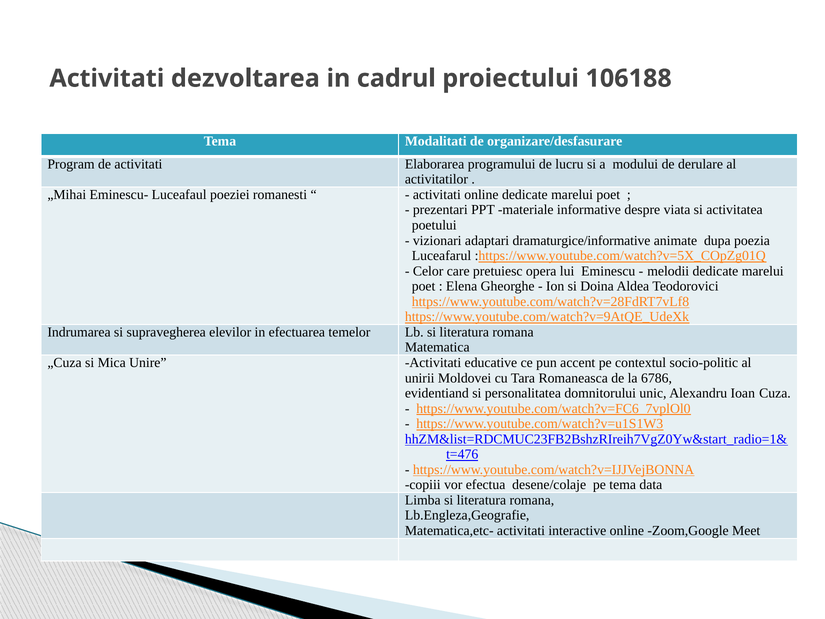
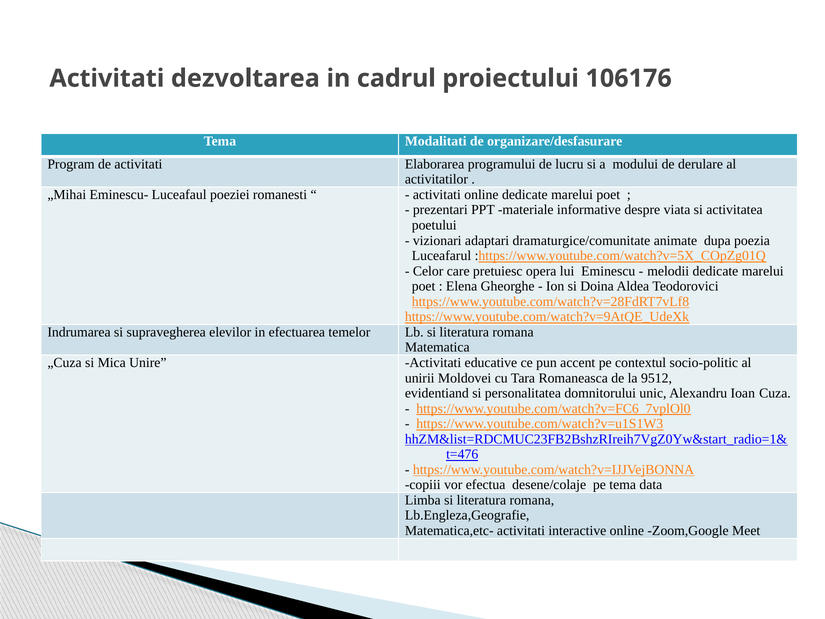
106188: 106188 -> 106176 (629, 78)
dramaturgice/informative: dramaturgice/informative -> dramaturgice/comunitate (581, 240)
6786: 6786 -> 9512 (657, 378)
